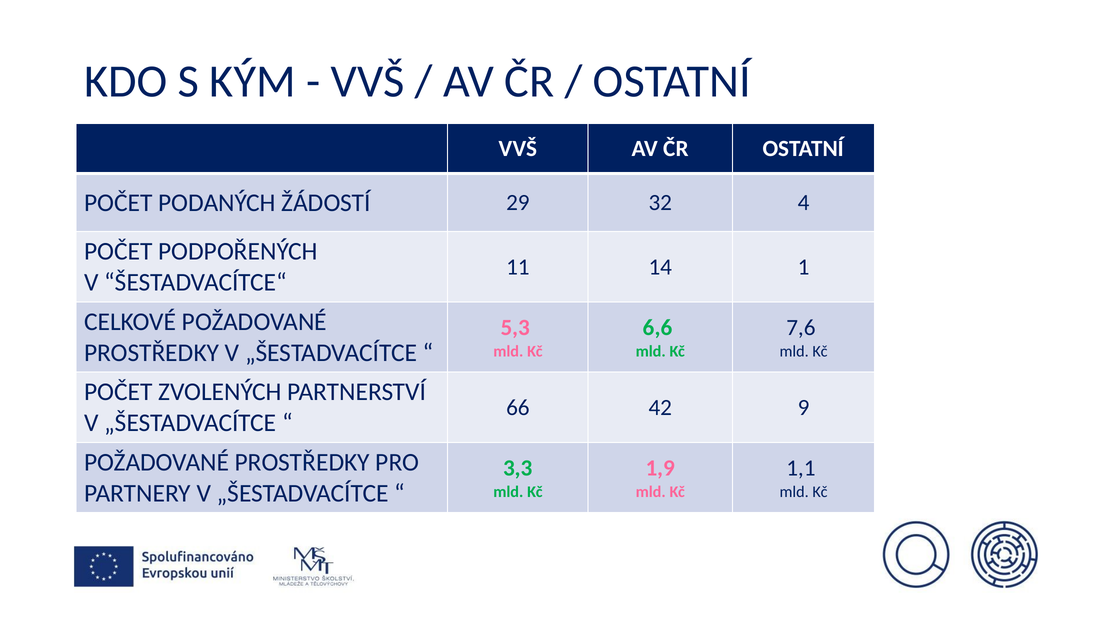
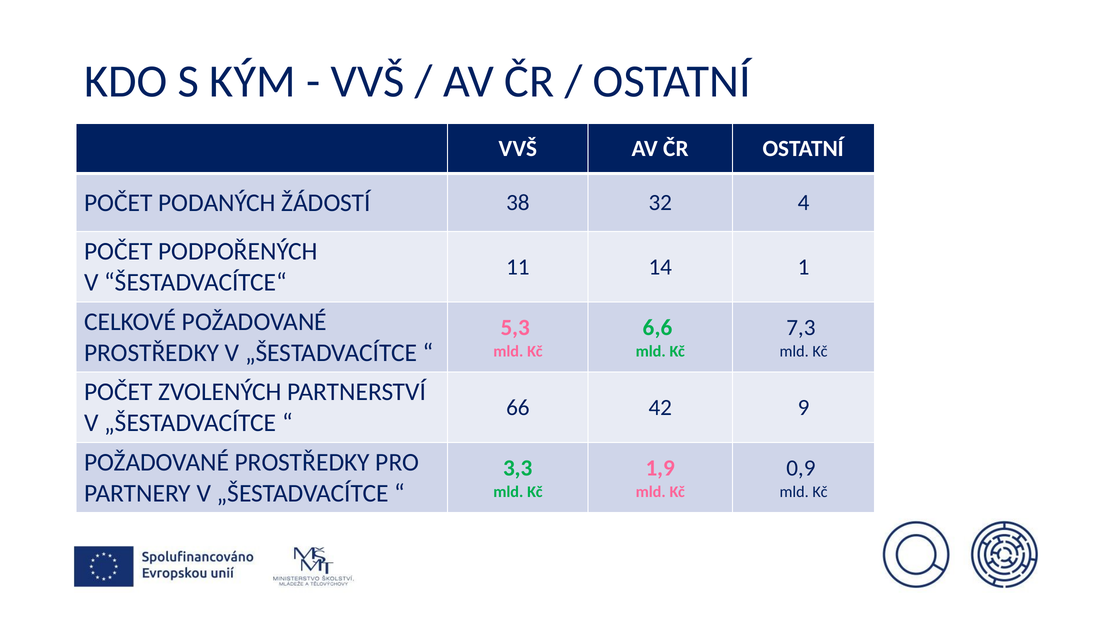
29: 29 -> 38 (518, 203)
7,6: 7,6 -> 7,3 (801, 328)
1,1: 1,1 -> 0,9 (801, 468)
